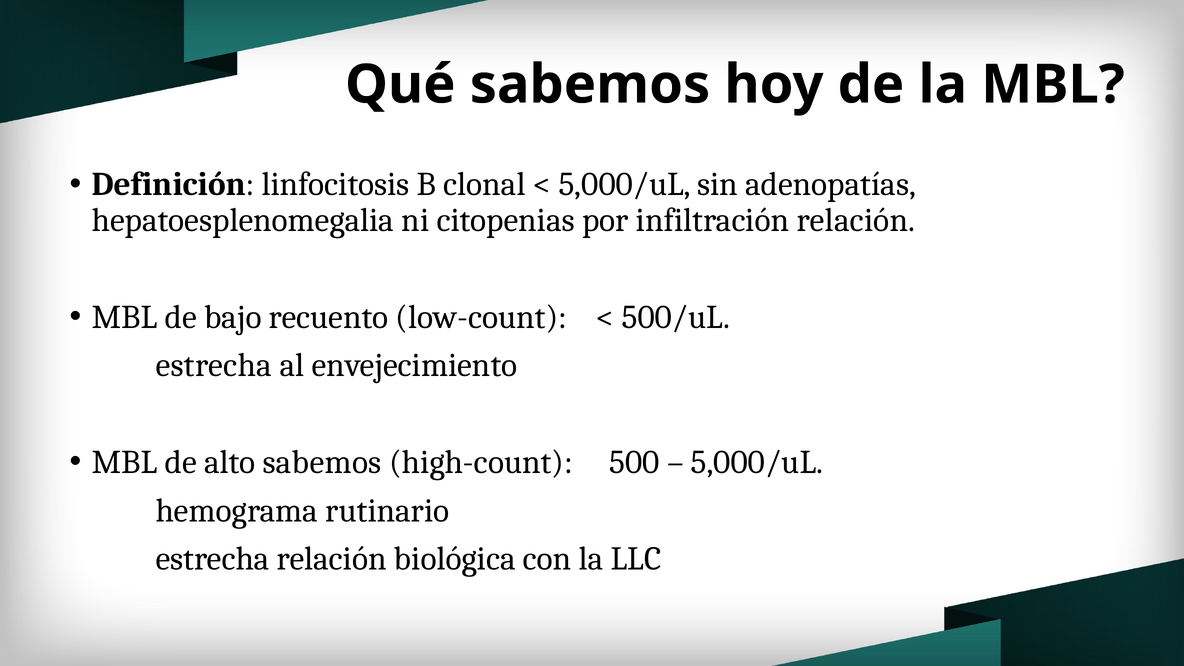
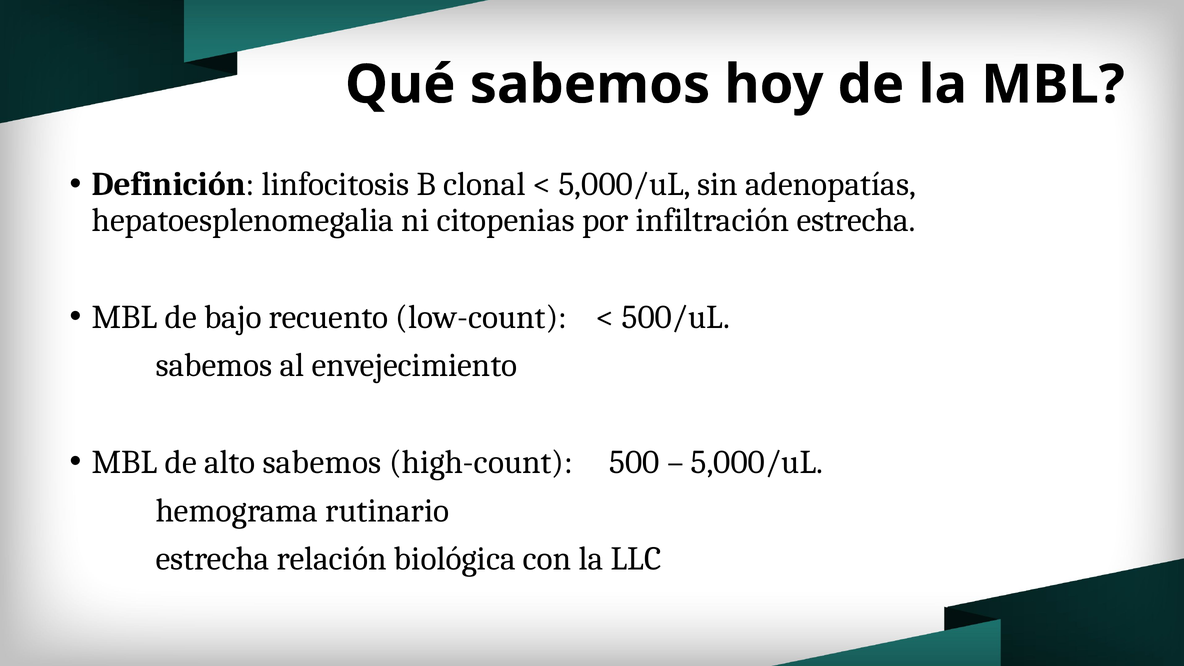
infiltración relación: relación -> estrecha (856, 220)
estrecha: estrecha -> sabemos (214, 365)
